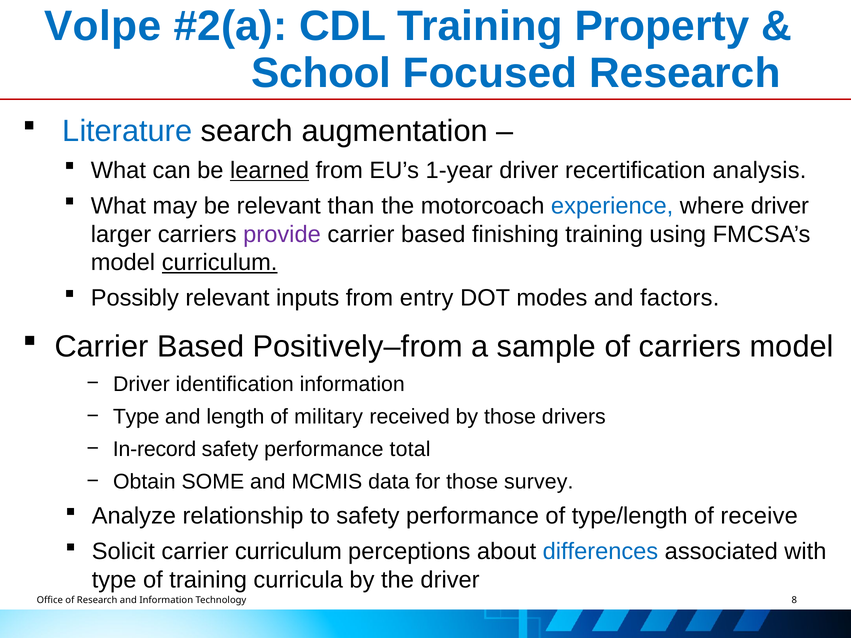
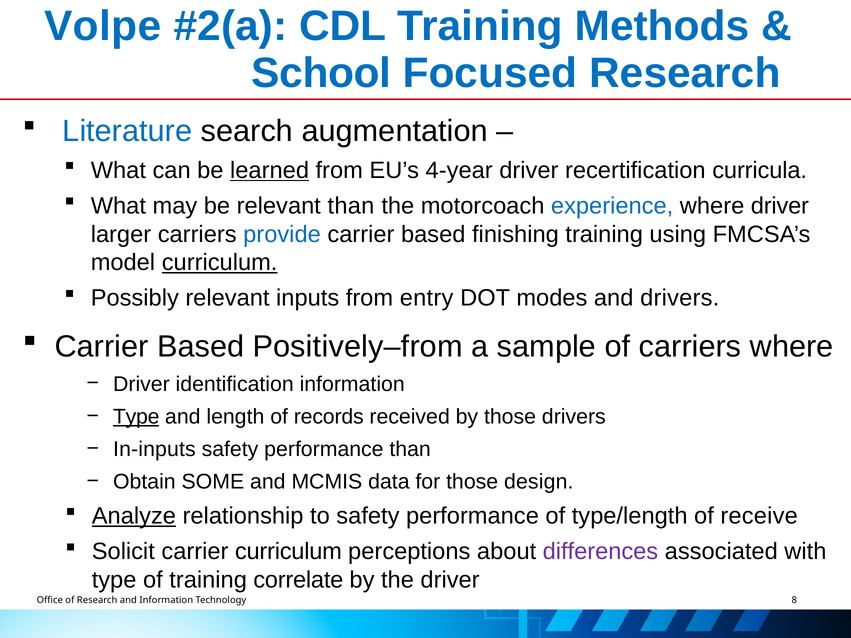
Property: Property -> Methods (662, 26)
1‑year: 1‑year -> 4‑year (459, 170)
analysis: analysis -> curricula (760, 170)
provide colour: purple -> blue (282, 234)
and factors: factors -> drivers (680, 298)
carriers model: model -> where (792, 347)
Type underline: none -> present (136, 417)
military: military -> records (329, 417)
In-record: In-record -> In-inputs (154, 450)
performance total: total -> than (410, 450)
survey: survey -> design (539, 482)
Analyze underline: none -> present (134, 516)
differences colour: blue -> purple (600, 552)
curricula: curricula -> correlate (298, 580)
